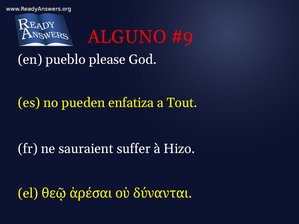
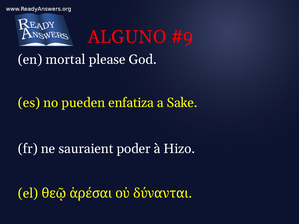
pueblo: pueblo -> mortal (65, 60)
Tout: Tout -> Sake (182, 103)
suffer: suffer -> poder (134, 149)
